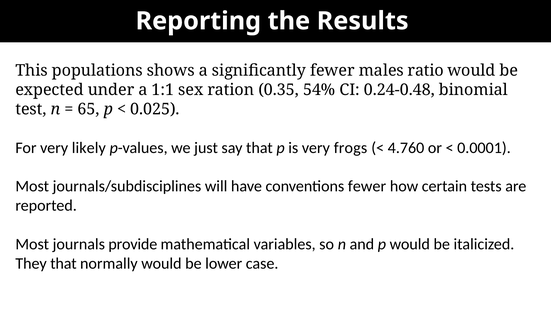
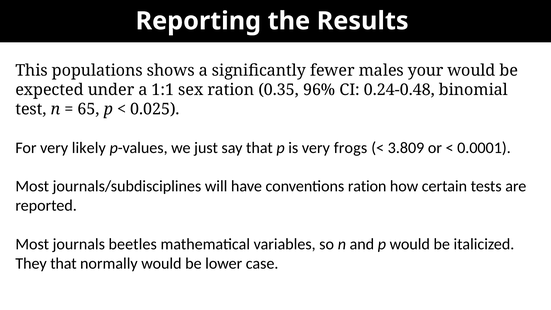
ratio: ratio -> your (426, 71)
54%: 54% -> 96% (319, 90)
4.760: 4.760 -> 3.809 (406, 148)
conventions fewer: fewer -> ration (367, 186)
provide: provide -> beetles (133, 244)
